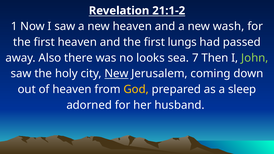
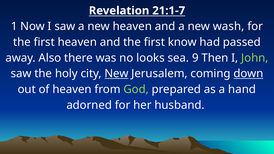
21:1-2: 21:1-2 -> 21:1-7 (169, 11)
lungs: lungs -> know (182, 42)
7: 7 -> 9 (195, 58)
down underline: none -> present (248, 74)
God colour: yellow -> light green (136, 89)
sleep: sleep -> hand (242, 89)
